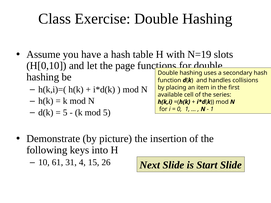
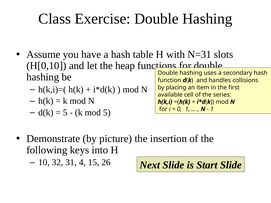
N=19: N=19 -> N=31 (199, 54)
page: page -> heap (125, 66)
61: 61 -> 32 (57, 163)
